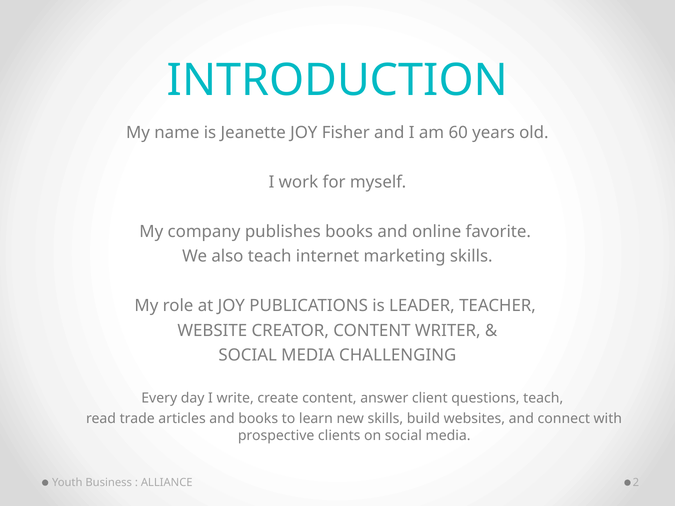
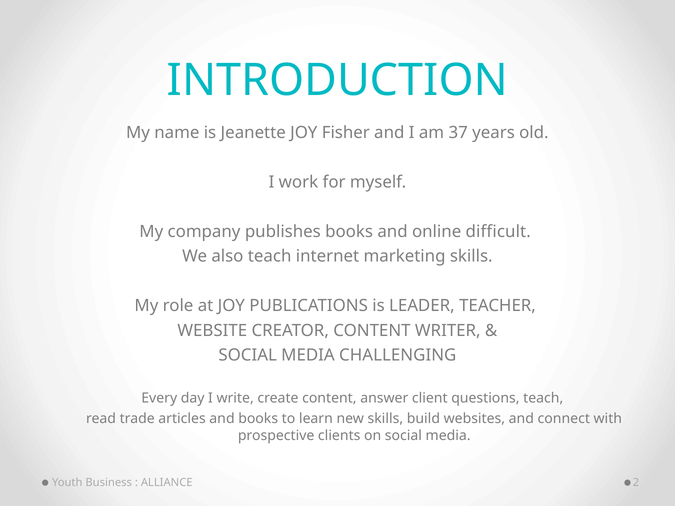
60: 60 -> 37 (458, 133)
favorite: favorite -> difficult (498, 232)
